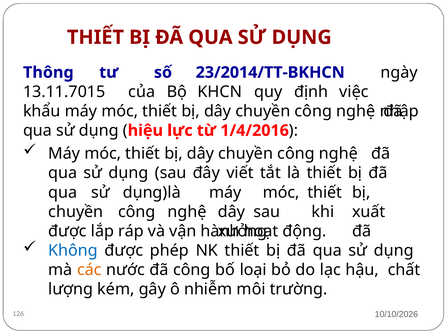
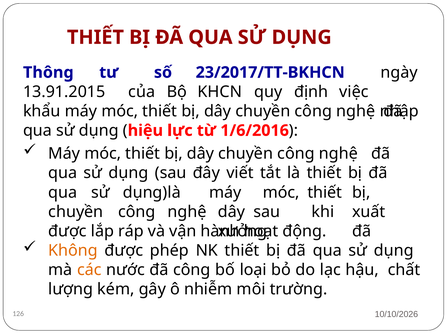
23/2014/TT-BKHCN: 23/2014/TT-BKHCN -> 23/2017/TT-BKHCN (270, 73)
13.11.7015: 13.11.7015 -> 13.91.2015 (64, 92)
1/4/2016: 1/4/2016 -> 1/6/2016 (255, 131)
Không colour: blue -> orange (73, 251)
